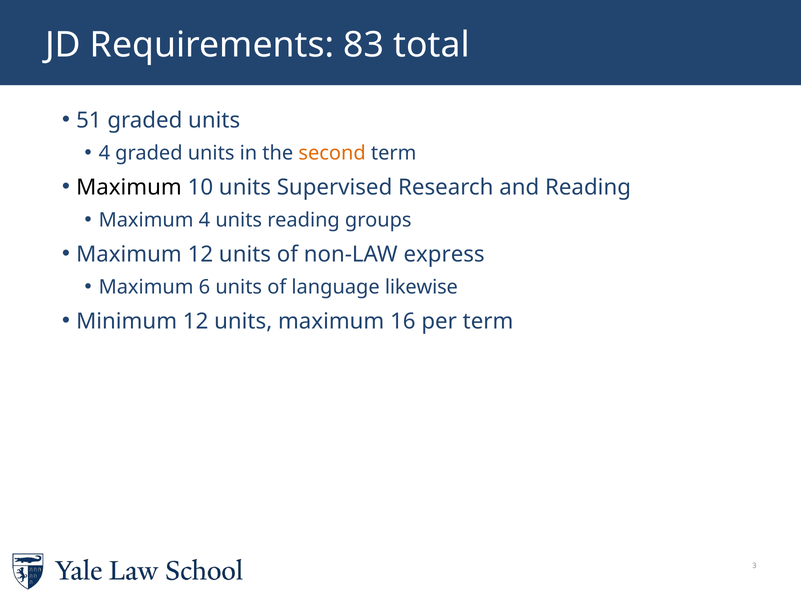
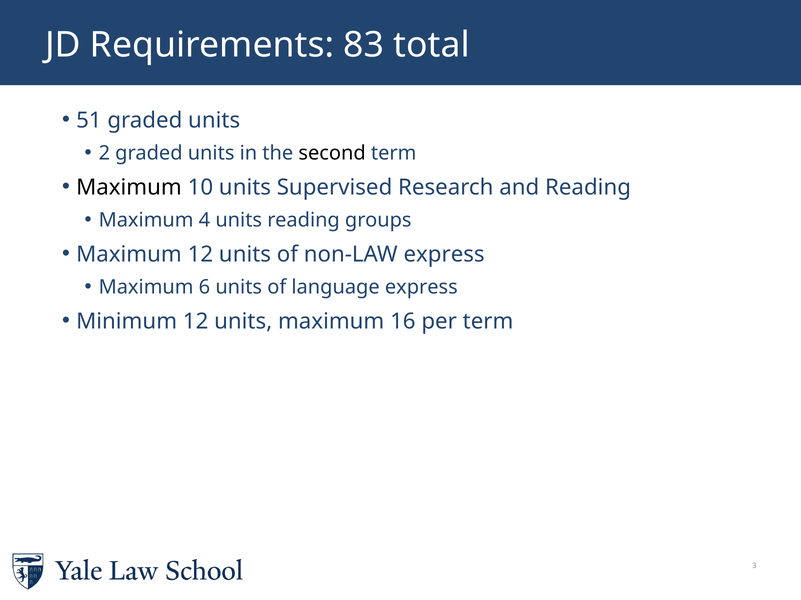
4: 4 -> 2 (104, 153)
second colour: orange -> black (332, 153)
language likewise: likewise -> express (421, 288)
